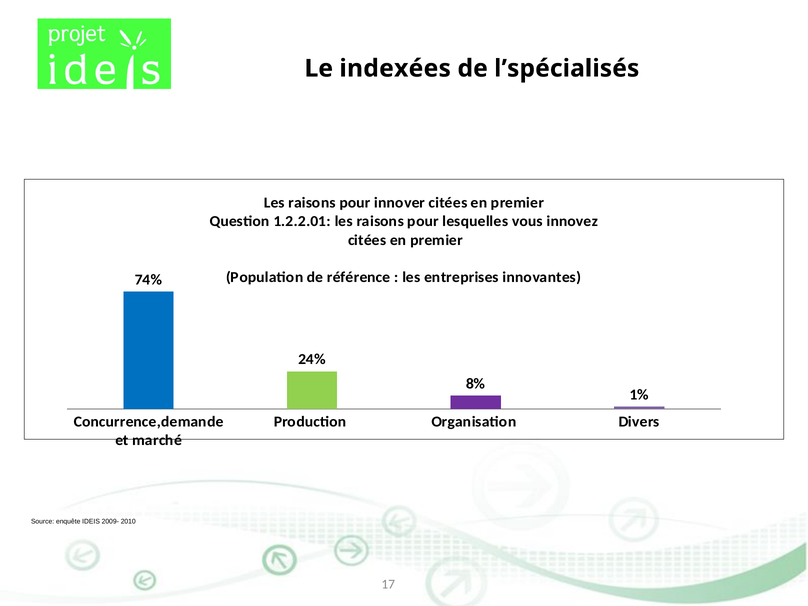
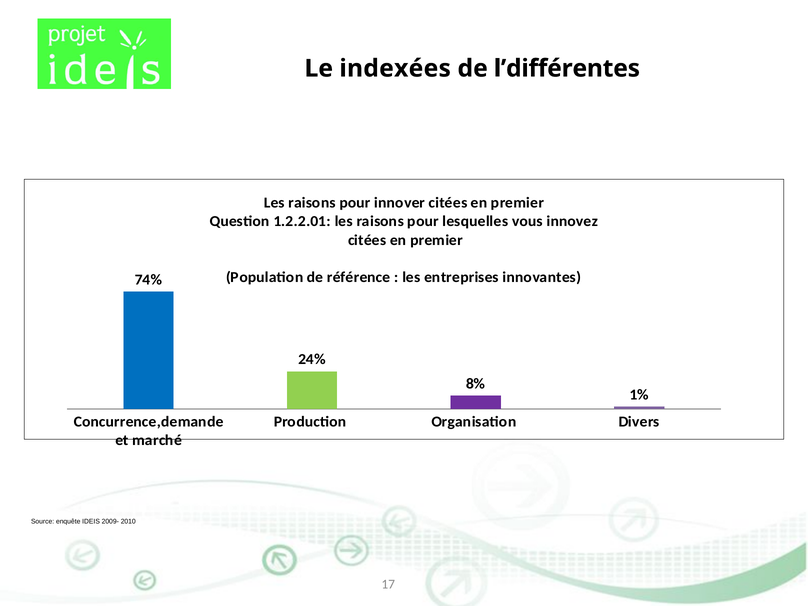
l’spécialisés: l’spécialisés -> l’différentes (567, 68)
